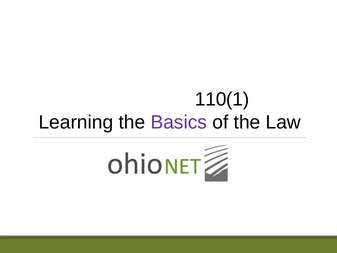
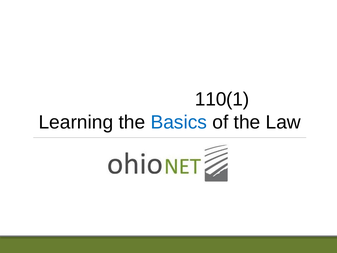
Basics colour: purple -> blue (179, 122)
